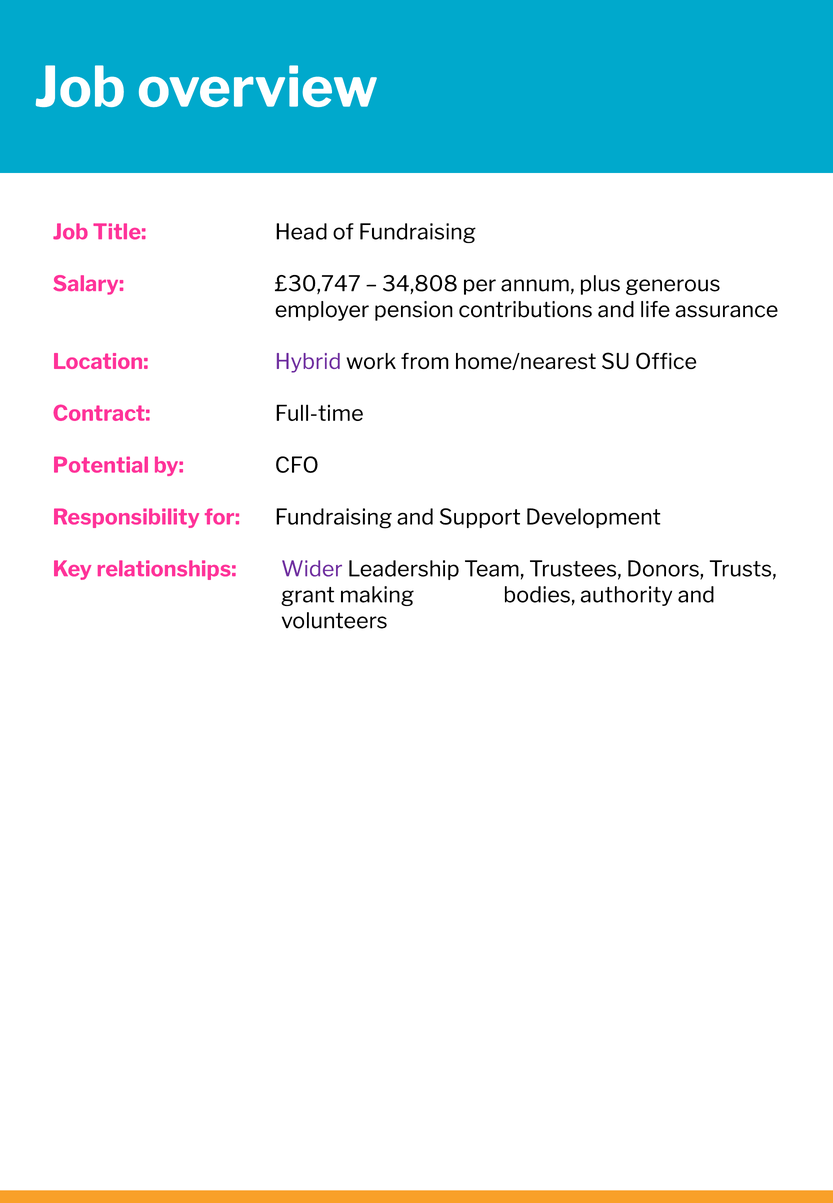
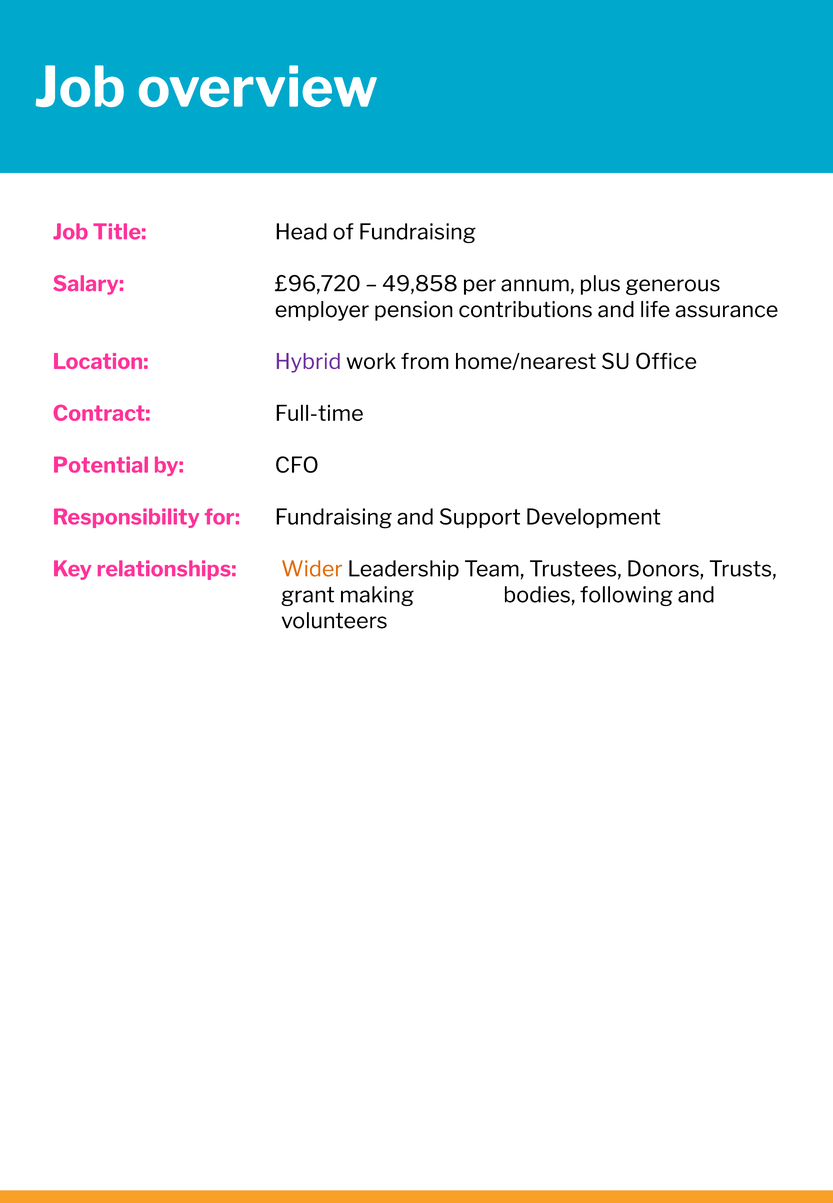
£30,747: £30,747 -> £96,720 (318, 284)
34,808: 34,808 -> 49,858 (420, 284)
Wider colour: purple -> orange (312, 569)
authority: authority -> following (626, 595)
